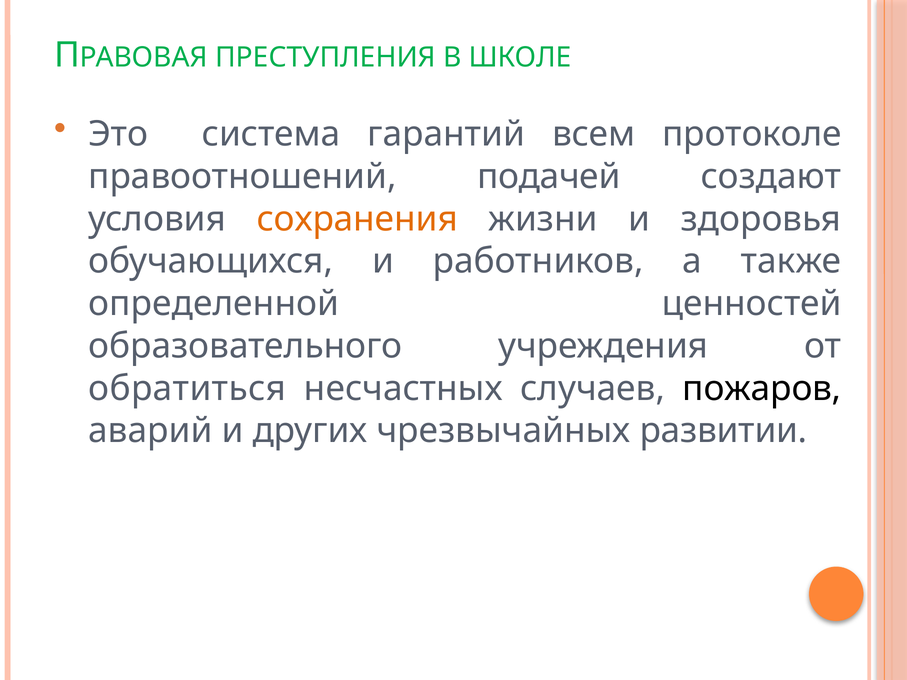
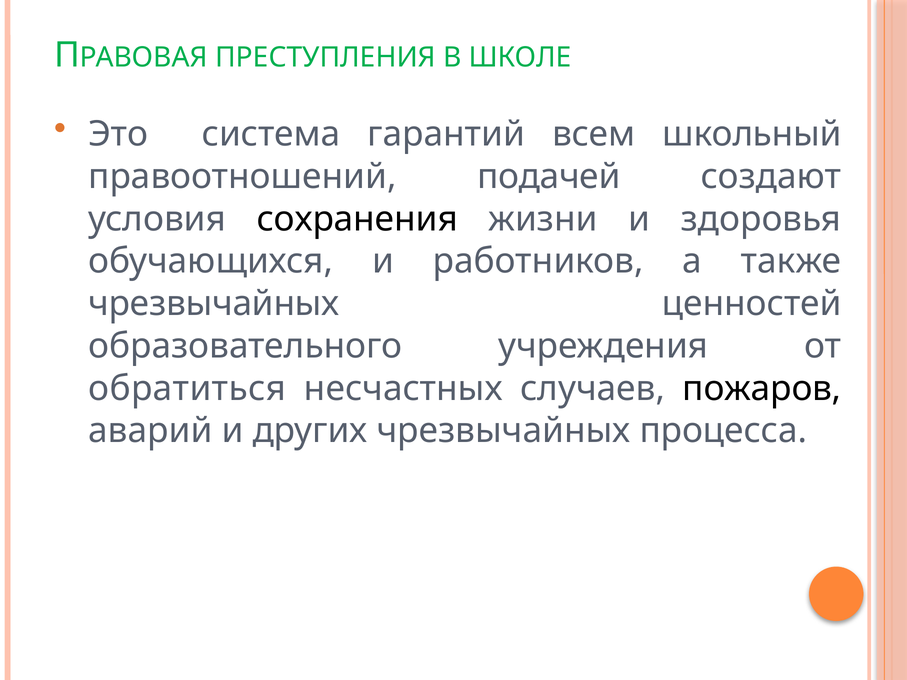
протоколе: протоколе -> школьный (752, 134)
сохранения colour: orange -> black (357, 219)
определенной: определенной -> чрезвычайных (214, 304)
развитии: развитии -> процесса (723, 431)
